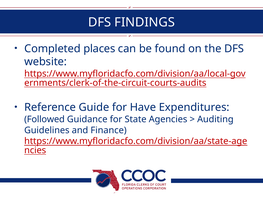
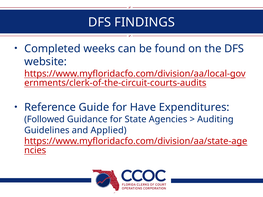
places: places -> weeks (99, 49)
Finance: Finance -> Applied (109, 130)
